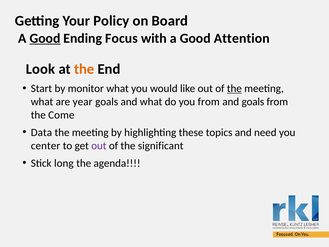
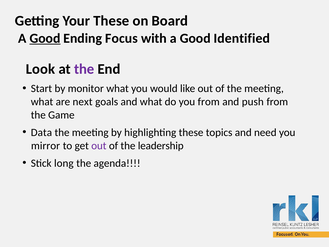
Your Policy: Policy -> These (111, 21)
Attention: Attention -> Identified (242, 38)
the colour: orange -> purple (84, 69)
the underline: present -> none (234, 88)
year: year -> next (83, 102)
and goals: goals -> push (253, 102)
Come: Come -> Game (61, 115)
center: center -> mirror (46, 145)
significant: significant -> leadership (161, 145)
